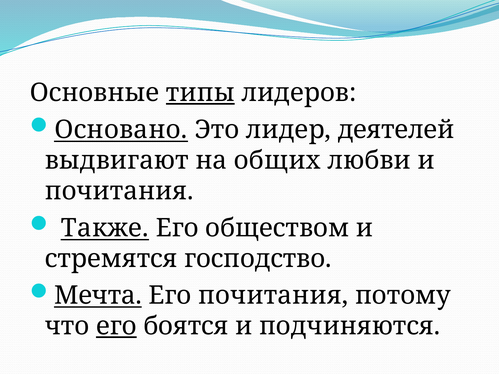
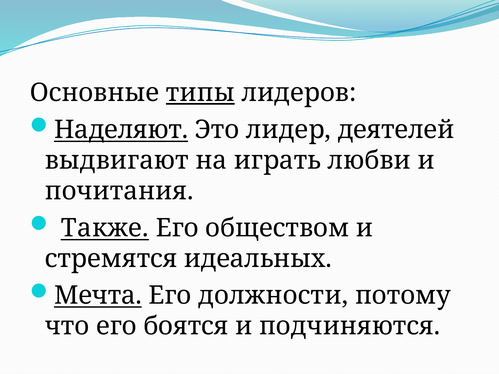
Основано: Основано -> Наделяют (121, 130)
общих: общих -> играть (277, 160)
господство: господство -> идеальных (258, 259)
Его почитания: почитания -> должности (273, 296)
его underline: present -> none (116, 326)
